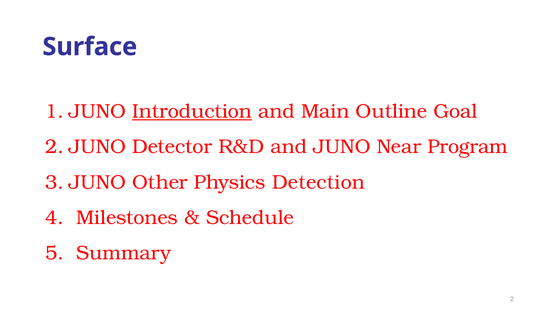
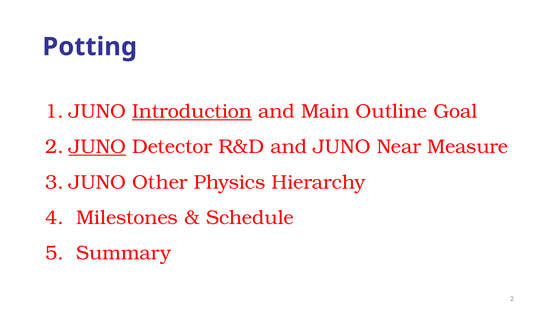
Surface: Surface -> Potting (90, 47)
JUNO underline: none -> present (97, 147)
Program: Program -> Measure (468, 147)
Detection: Detection -> Hierarchy (319, 182)
